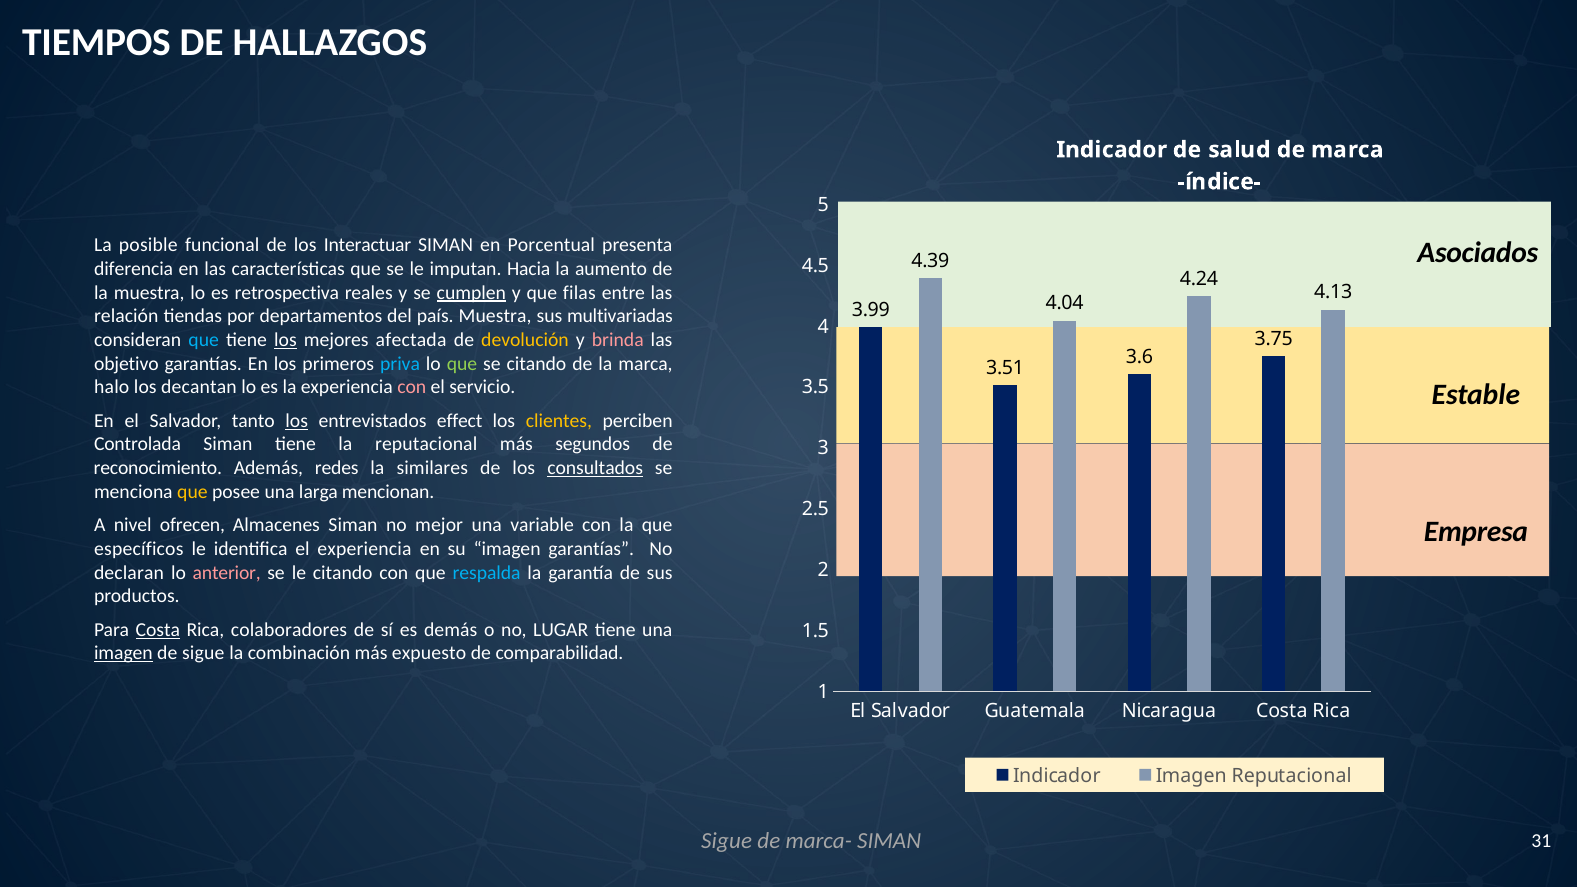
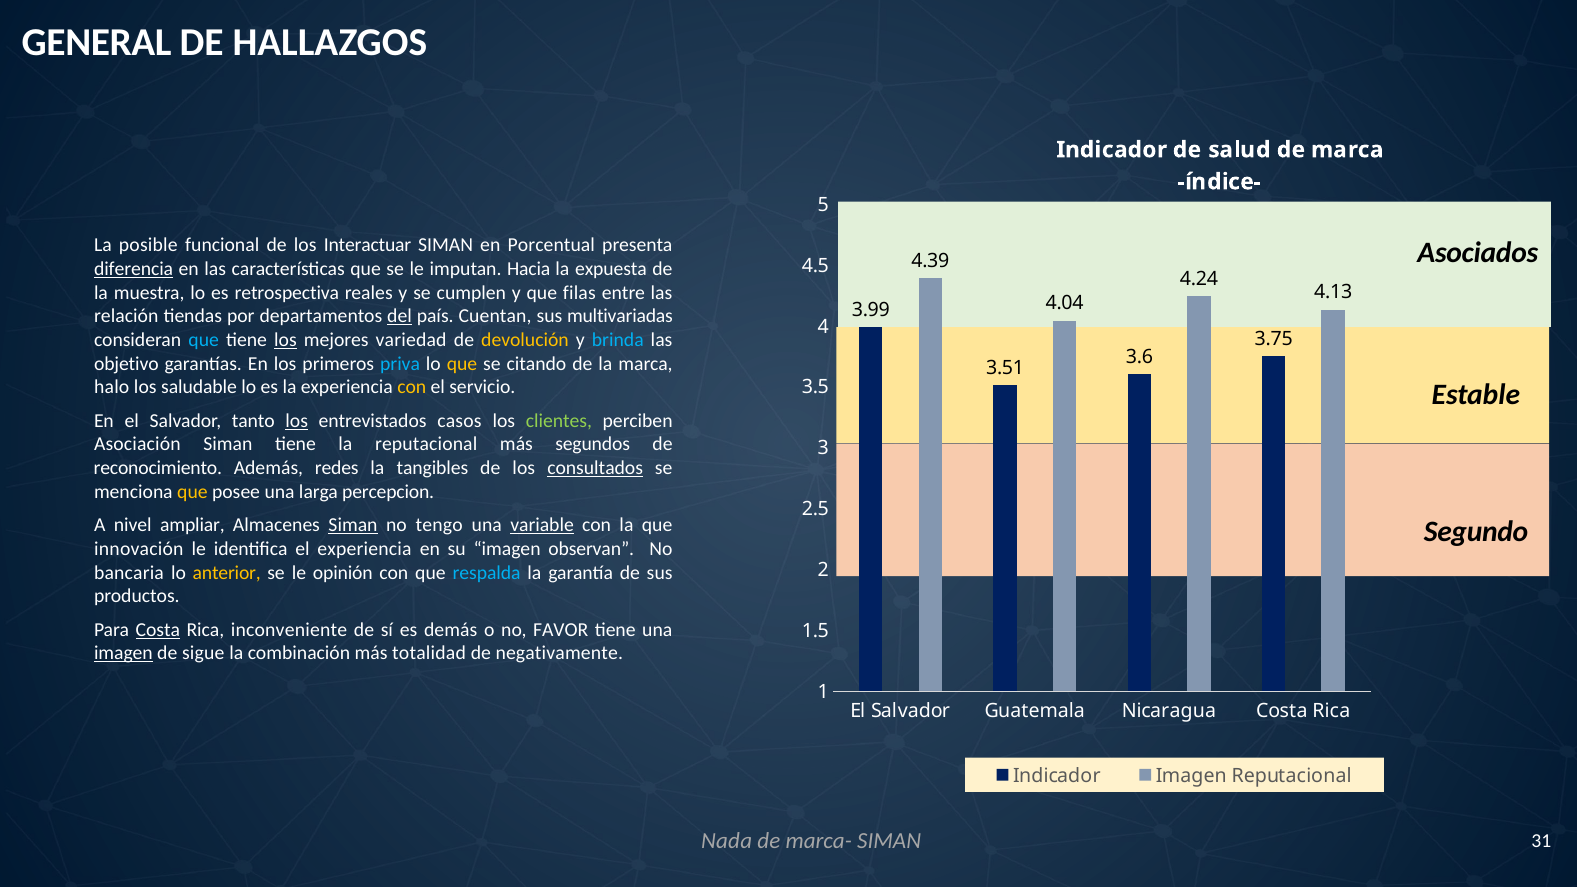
TIEMPOS: TIEMPOS -> GENERAL (97, 43)
diferencia underline: none -> present (134, 269)
aumento: aumento -> expuesta (611, 269)
cumplen underline: present -> none (471, 293)
del underline: none -> present (399, 316)
país Muestra: Muestra -> Cuentan (495, 316)
afectada: afectada -> variedad (411, 340)
brinda colour: pink -> light blue (618, 340)
que colour: light green -> yellow (462, 364)
decantan: decantan -> saludable (199, 387)
con colour: pink -> yellow (412, 387)
effect: effect -> casos (459, 421)
clientes colour: yellow -> light green (559, 421)
Controlada: Controlada -> Asociación (137, 444)
similares: similares -> tangibles (432, 468)
mencionan: mencionan -> percepcion (388, 492)
ofrecen: ofrecen -> ampliar (192, 525)
Siman underline: none -> present (353, 525)
mejor: mejor -> tengo (439, 525)
variable underline: none -> present (542, 525)
Empresa: Empresa -> Segundo (1476, 531)
específicos: específicos -> innovación (139, 549)
imagen garantías: garantías -> observan (591, 549)
declaran: declaran -> bancaria (129, 573)
anterior colour: pink -> yellow (227, 573)
le citando: citando -> opinión (343, 573)
colaboradores: colaboradores -> inconveniente (289, 630)
LUGAR: LUGAR -> FAVOR (561, 630)
expuesto: expuesto -> totalidad (429, 653)
comparabilidad: comparabilidad -> negativamente (559, 653)
Sigue: Sigue -> Nada (727, 841)
